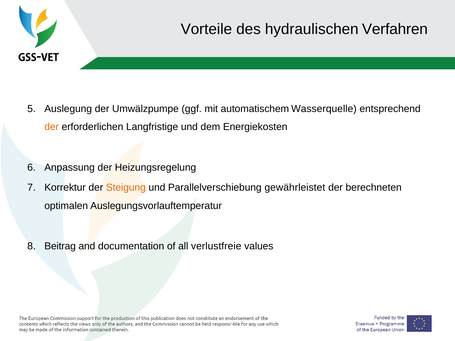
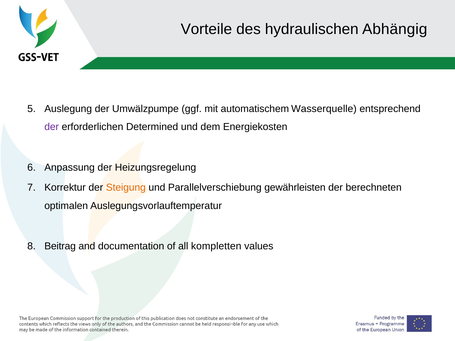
Verfahren: Verfahren -> Abhängig (395, 29)
der colour: orange -> purple (52, 127)
Langfristige: Langfristige -> Determined (152, 127)
gewährleistet: gewährleistet -> gewährleisten (295, 188)
verlustfreie: verlustfreie -> kompletten (216, 246)
